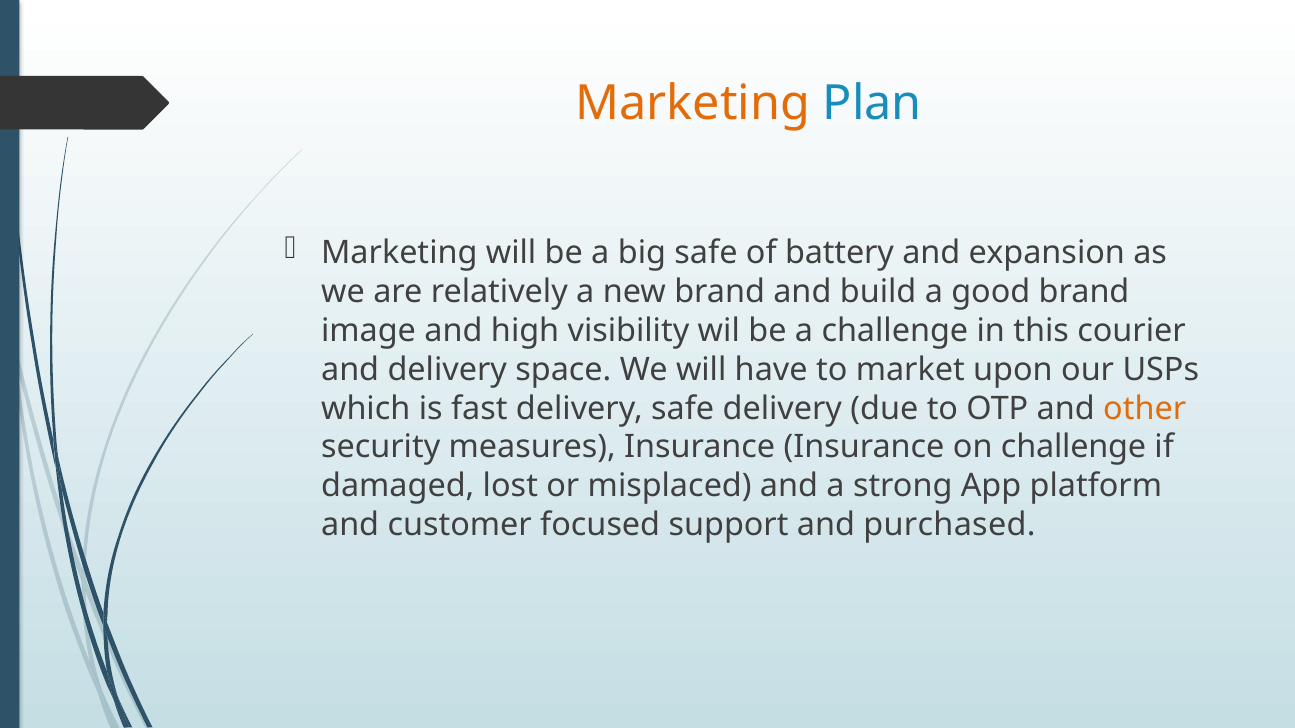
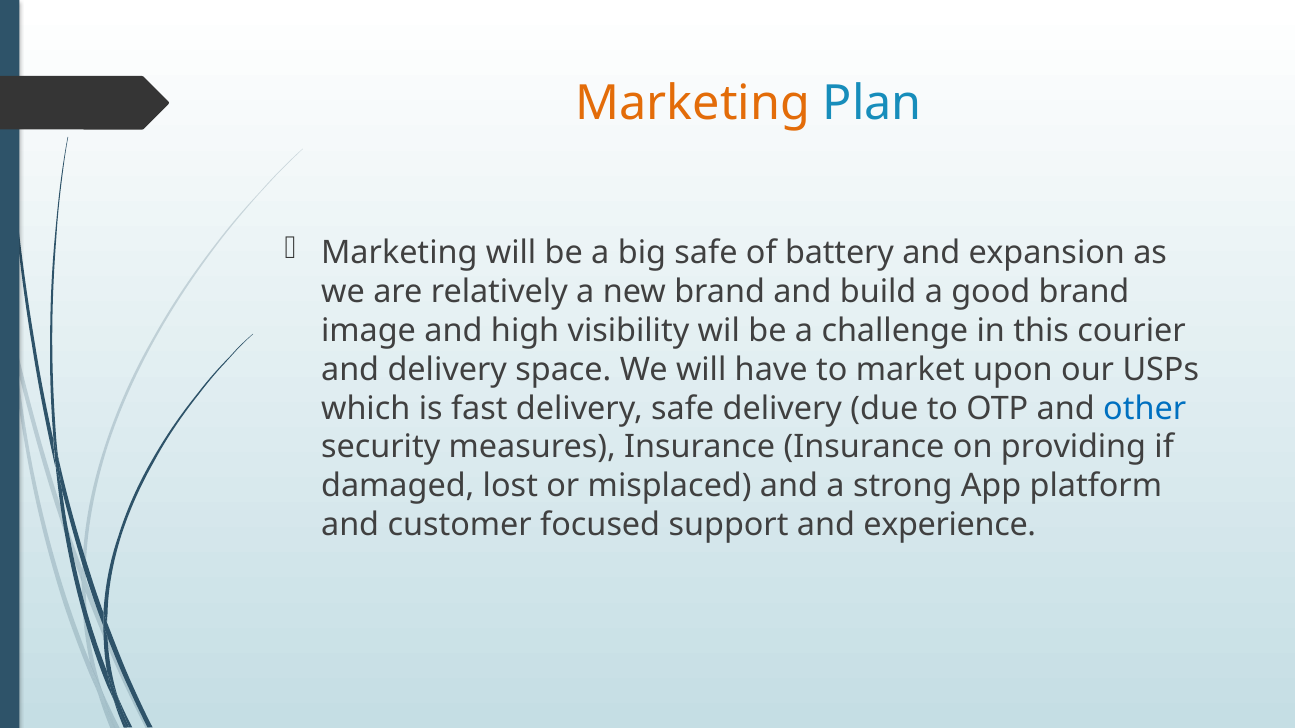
other colour: orange -> blue (1145, 409)
on challenge: challenge -> providing (1074, 447)
purchased: purchased -> experience (950, 525)
